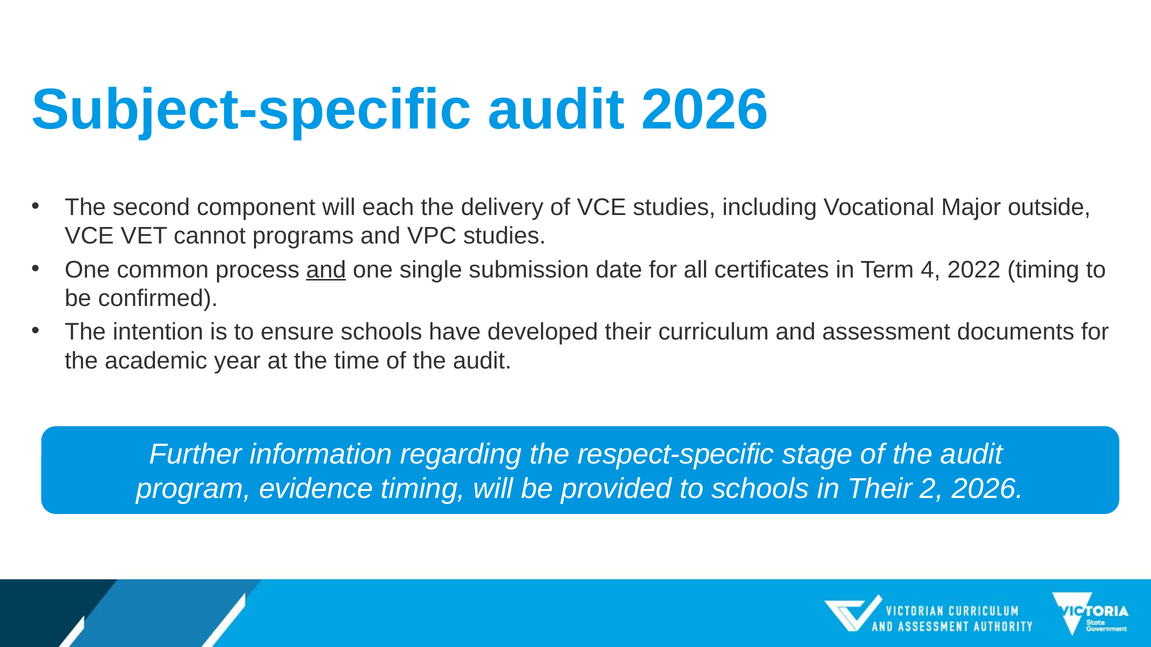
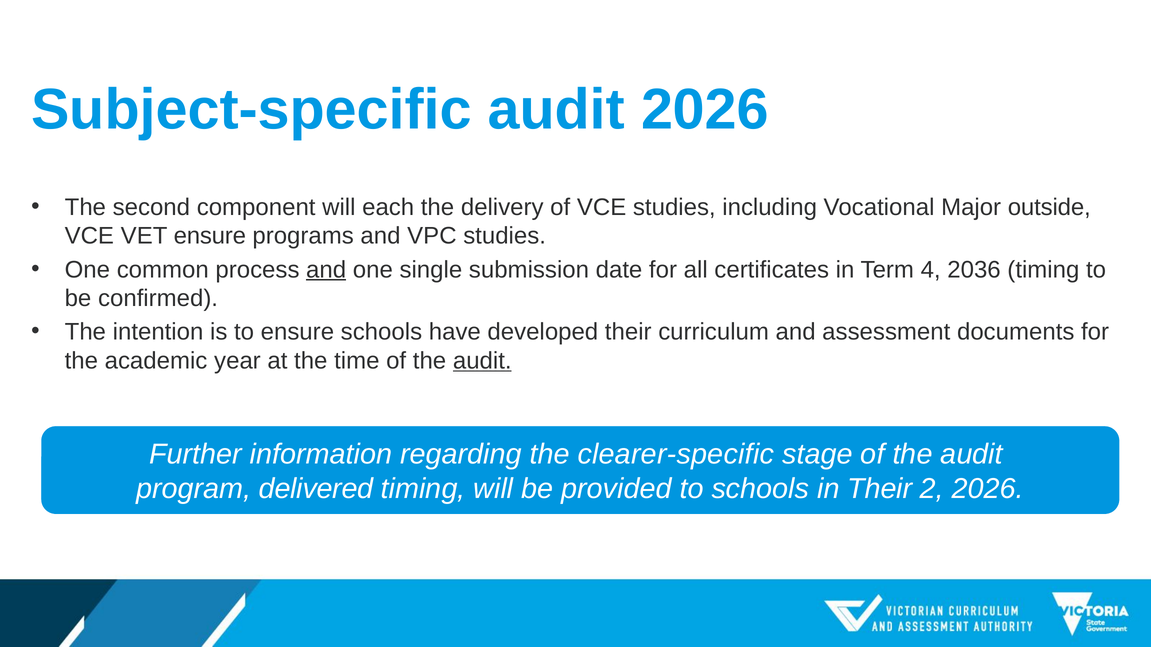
VET cannot: cannot -> ensure (210, 236)
2022: 2022 -> 2036 (974, 270)
audit underline: none -> present (482, 361)
respect-specific: respect-specific -> clearer-specific (676, 454)
evidence: evidence -> delivered (316, 489)
